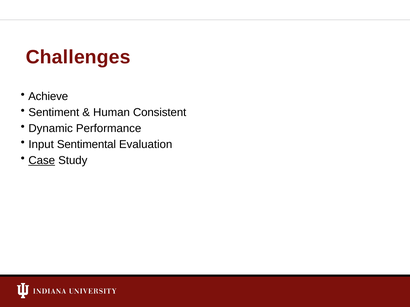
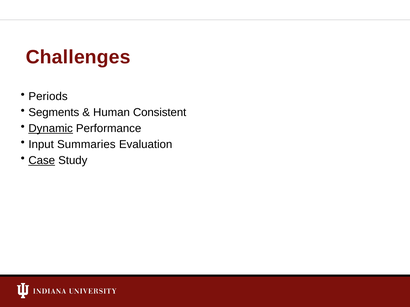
Achieve: Achieve -> Periods (48, 97)
Sentiment: Sentiment -> Segments (54, 113)
Dynamic underline: none -> present (51, 129)
Sentimental: Sentimental -> Summaries (86, 145)
